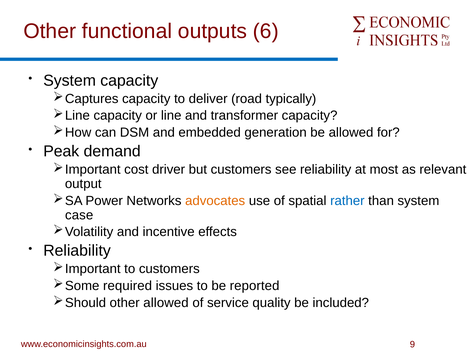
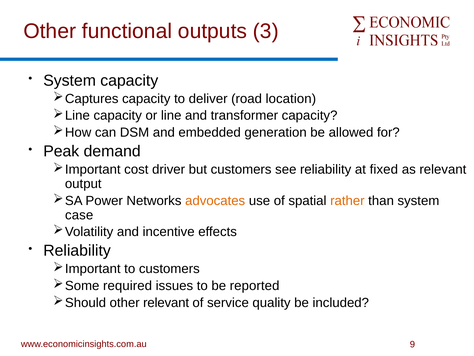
6: 6 -> 3 (266, 31)
typically: typically -> location (291, 99)
most: most -> fixed (384, 169)
rather colour: blue -> orange (347, 200)
other allowed: allowed -> relevant (166, 302)
